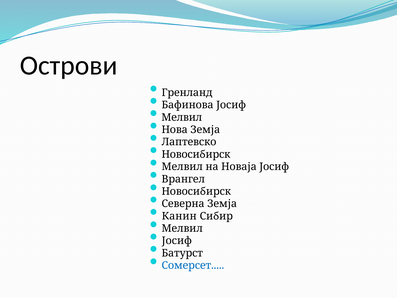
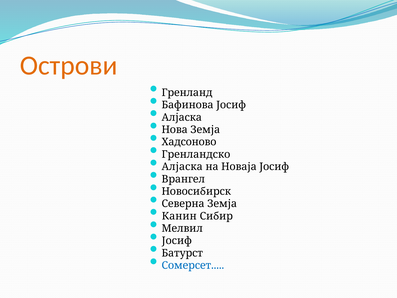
Острови colour: black -> orange (69, 66)
Мелвил: Мелвил -> Алјаска (182, 117)
Лаптевско: Лаптевско -> Хадсоново (189, 142)
Новосибирск: Новосибирск -> Гренландско (196, 154)
Мелвил: Мелвил -> Алјаска (182, 167)
